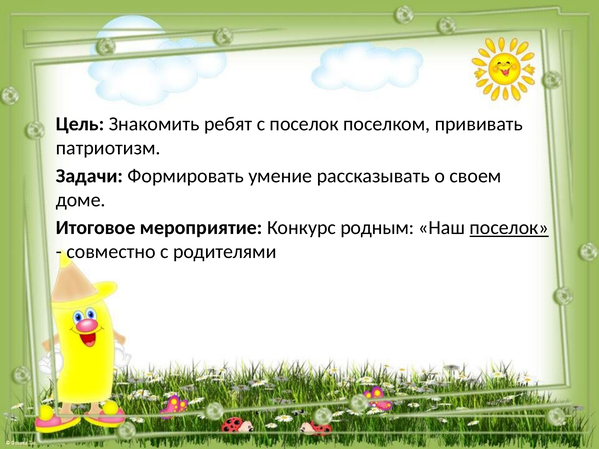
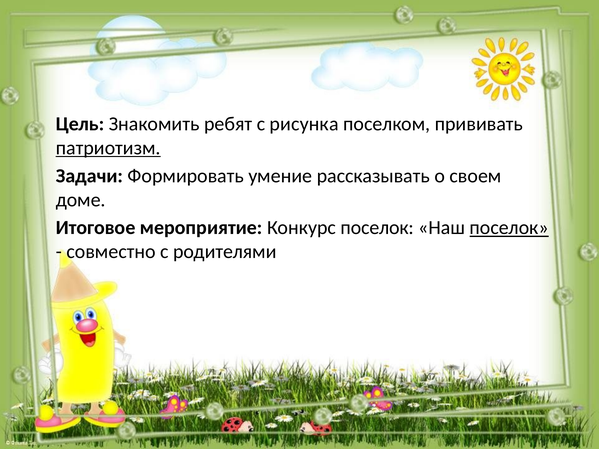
с поселок: поселок -> рисунка (304, 124)
патриотизм underline: none -> present (108, 148)
Конкурс родным: родным -> поселок (377, 228)
